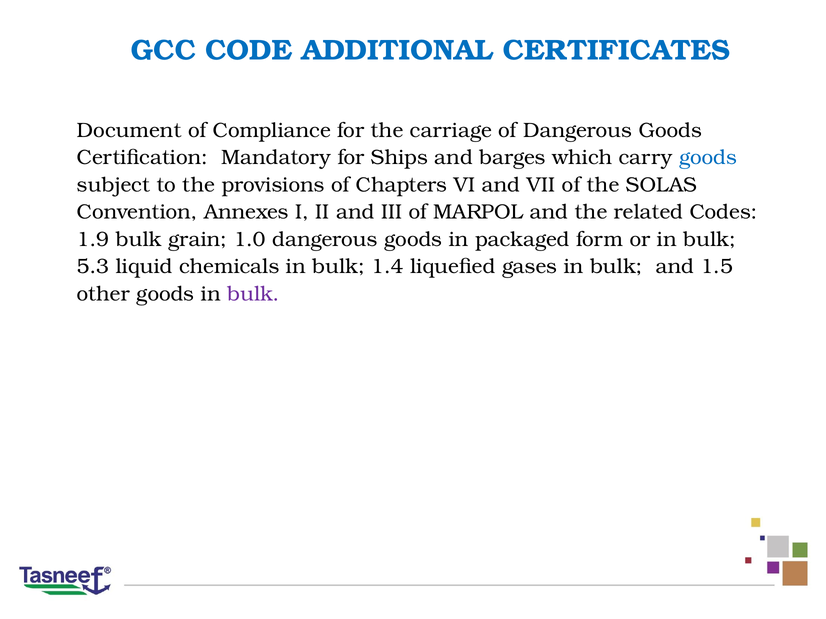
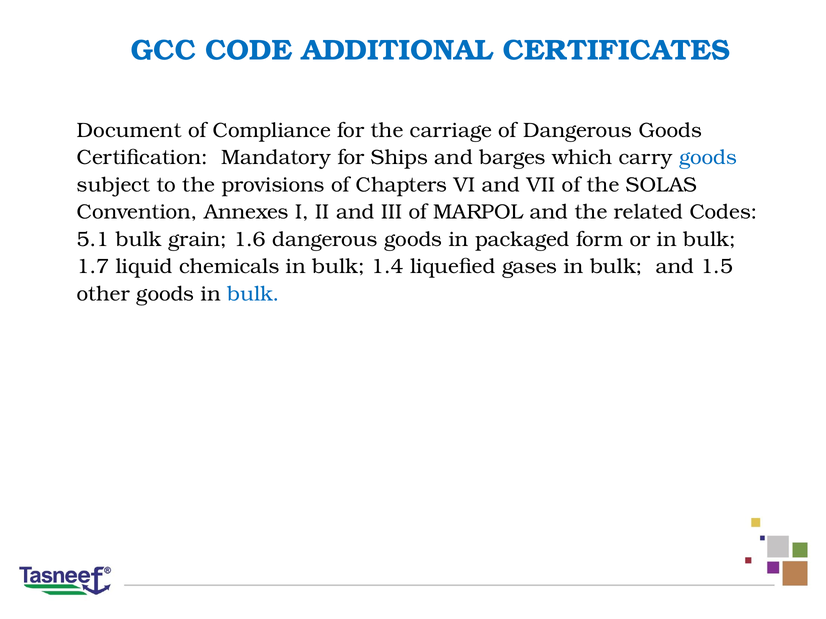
1.9: 1.9 -> 5.1 (93, 239)
1.0: 1.0 -> 1.6 (250, 239)
5.3: 5.3 -> 1.7 (93, 267)
bulk colour: purple -> blue (253, 294)
